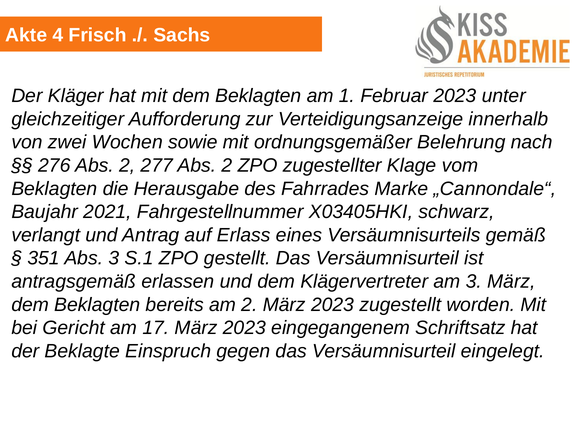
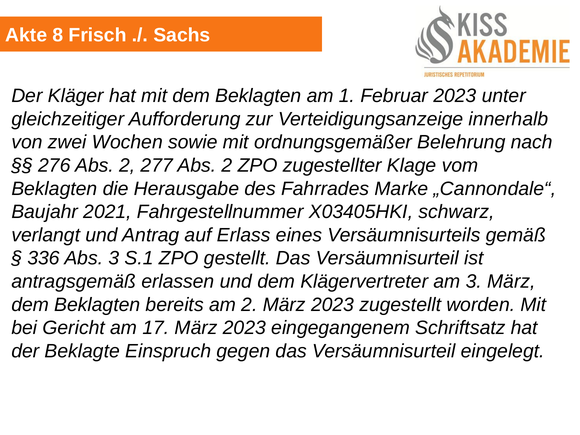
4: 4 -> 8 (58, 35)
351: 351 -> 336 (44, 258)
